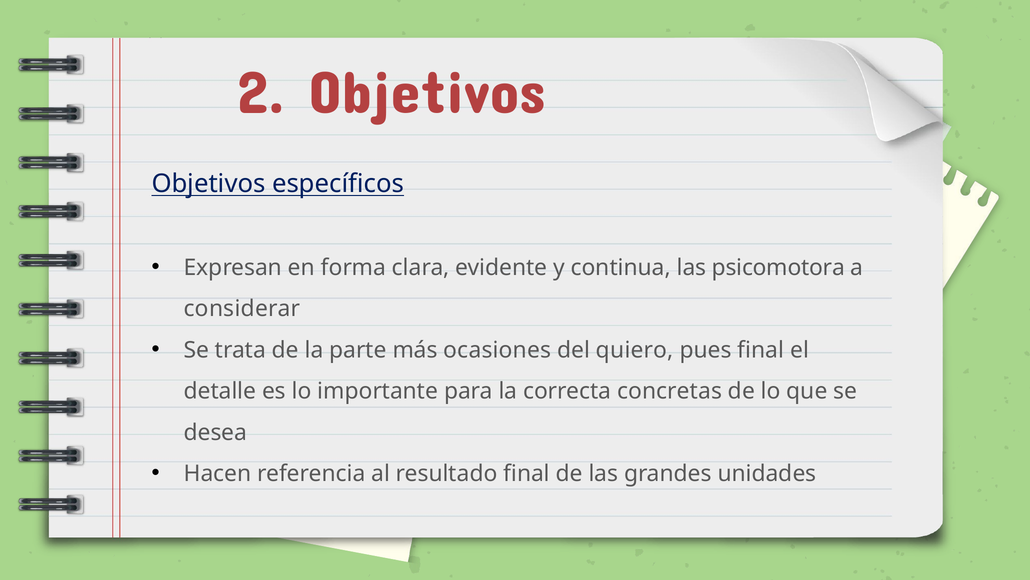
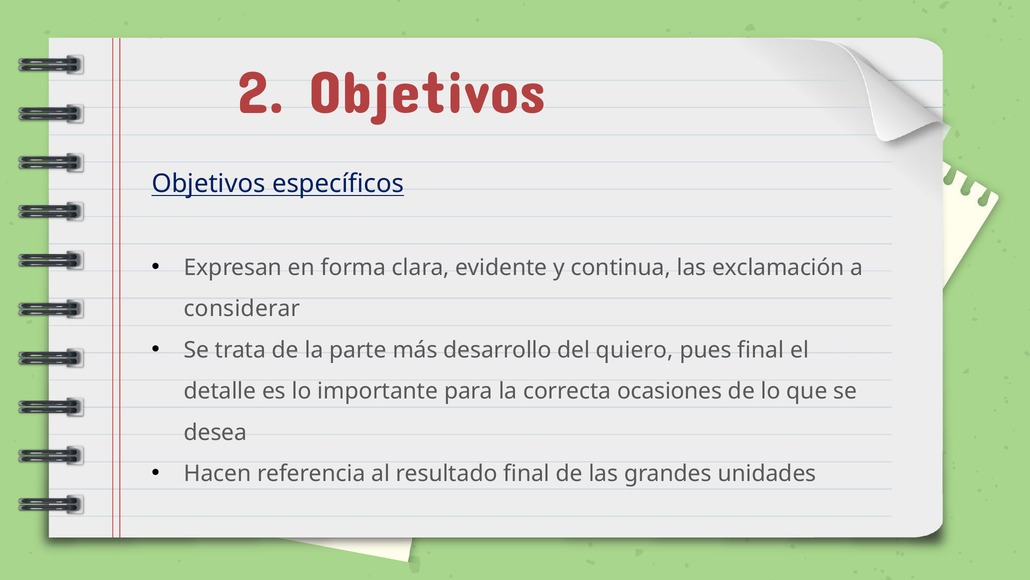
psicomotora: psicomotora -> exclamación (778, 267)
ocasiones: ocasiones -> desarrollo (497, 350)
concretas: concretas -> ocasiones (670, 391)
